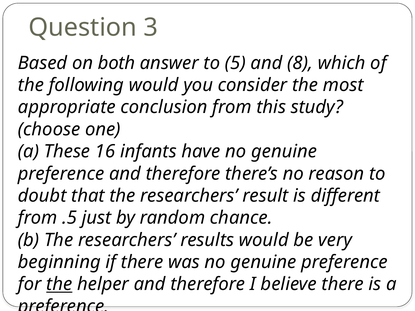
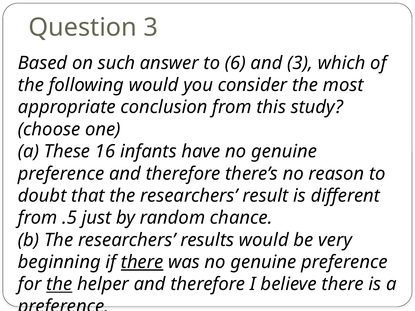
both: both -> such (117, 63)
5: 5 -> 6 (235, 63)
and 8: 8 -> 3 (300, 63)
there underline: none -> present (142, 262)
